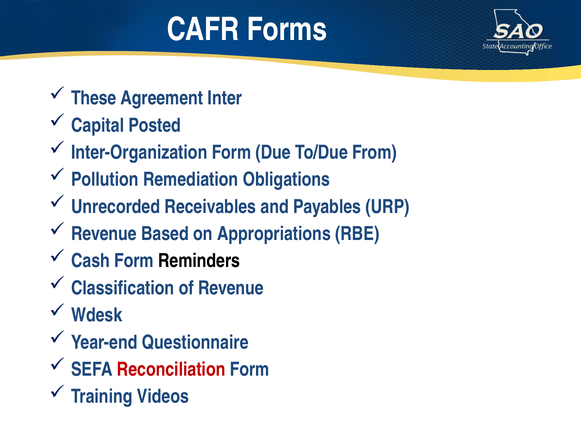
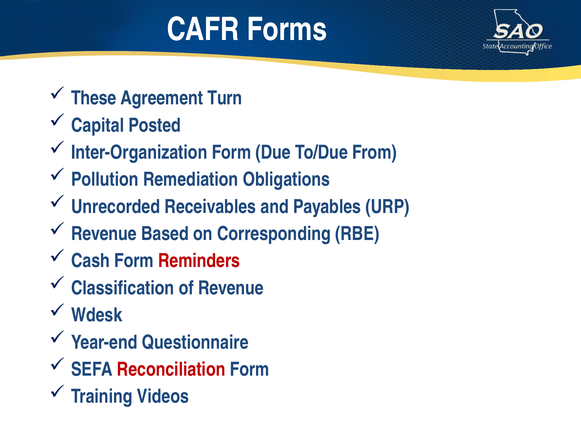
Inter: Inter -> Turn (225, 98)
Appropriations: Appropriations -> Corresponding (274, 234)
Reminders colour: black -> red (199, 261)
